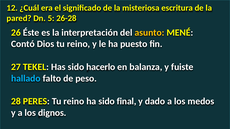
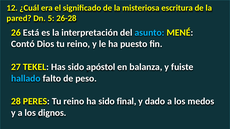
Éste: Éste -> Está (31, 33)
asunto colour: yellow -> light blue (149, 33)
hacerlo: hacerlo -> apóstol (101, 67)
